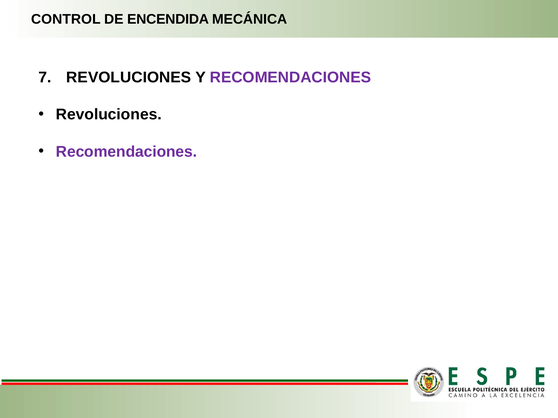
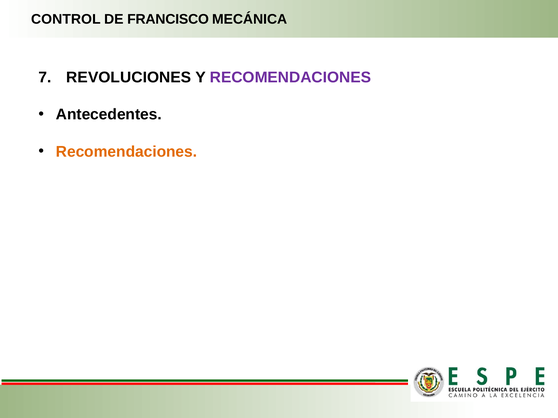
ENCENDIDA: ENCENDIDA -> FRANCISCO (168, 19)
Revoluciones: Revoluciones -> Antecedentes (109, 115)
Recomendaciones colour: purple -> orange (127, 152)
